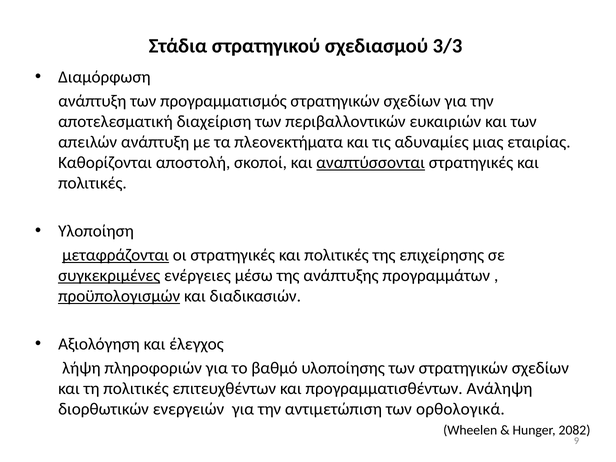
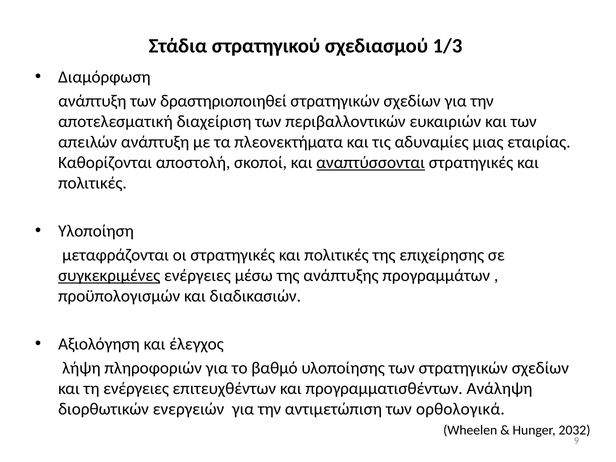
3/3: 3/3 -> 1/3 (448, 46)
προγραμματισμός: προγραμματισμός -> δραστηριοποιηθεί (224, 101)
μεταφράζονται underline: present -> none (116, 255)
προϋπολογισμών underline: present -> none (119, 296)
τη πολιτικές: πολιτικές -> ενέργειες (136, 389)
2082: 2082 -> 2032 (575, 430)
